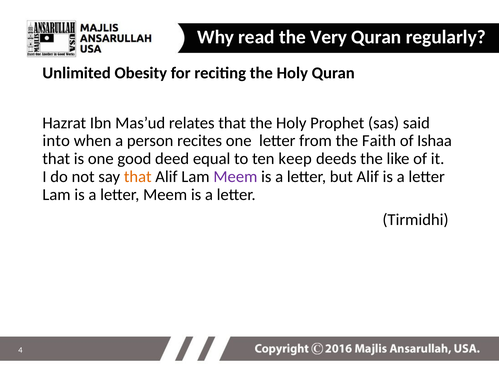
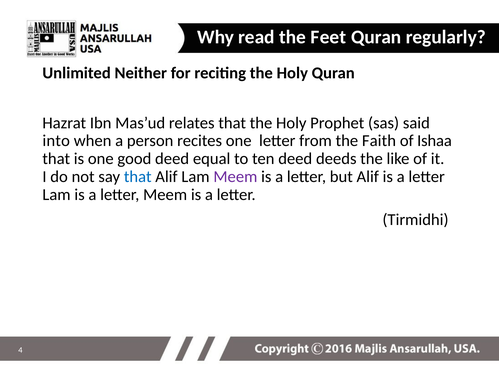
Very: Very -> Feet (328, 37)
Obesity: Obesity -> Neither (141, 73)
ten keep: keep -> deed (295, 159)
that colour: orange -> blue (138, 177)
